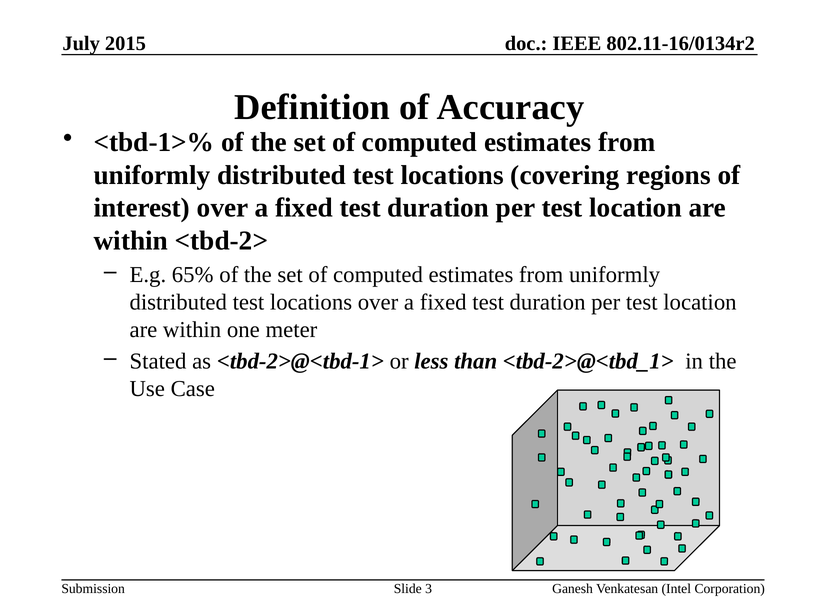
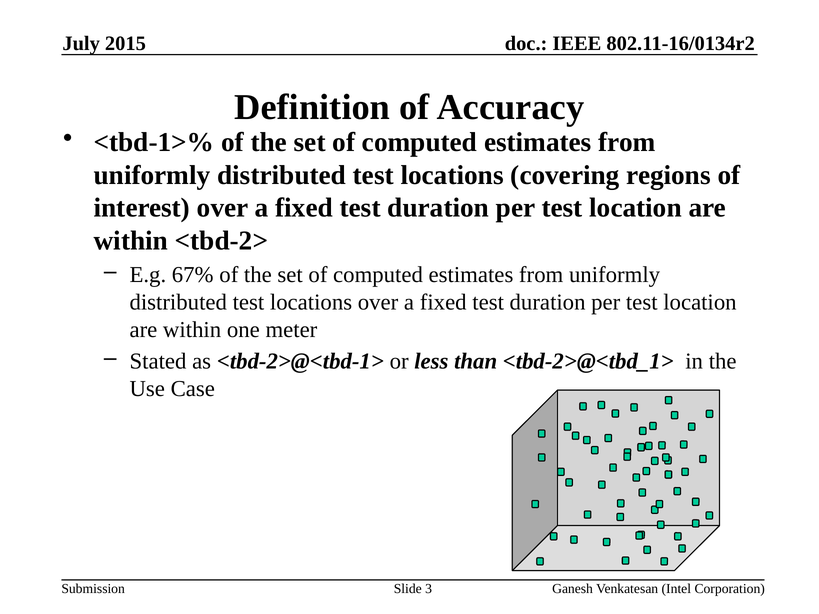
65%: 65% -> 67% (193, 275)
